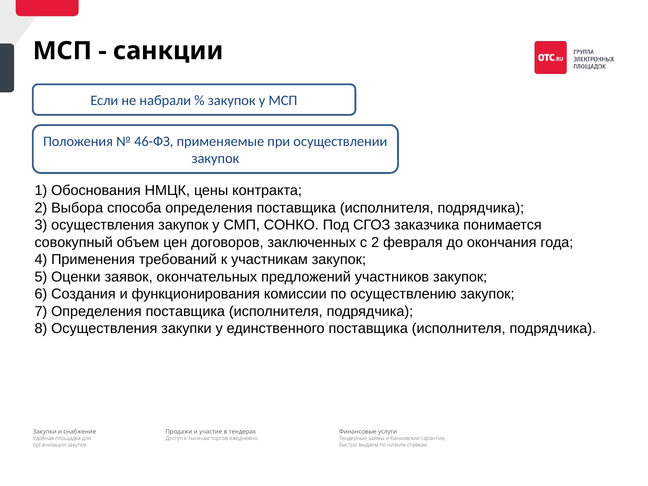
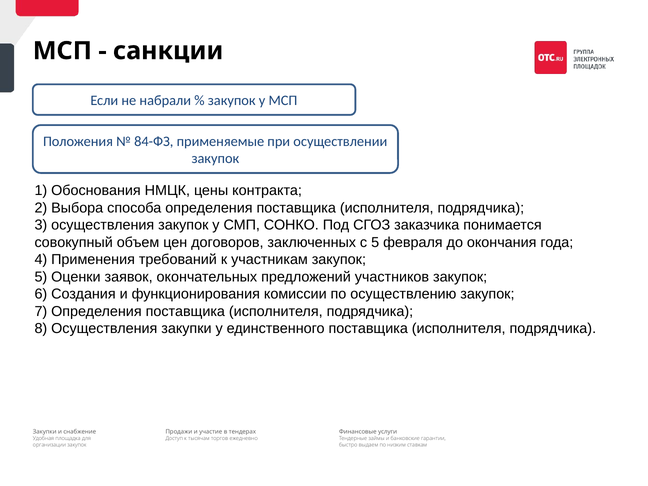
46-ФЗ: 46-ФЗ -> 84-ФЗ (154, 141)
с 2: 2 -> 5 (375, 242)
